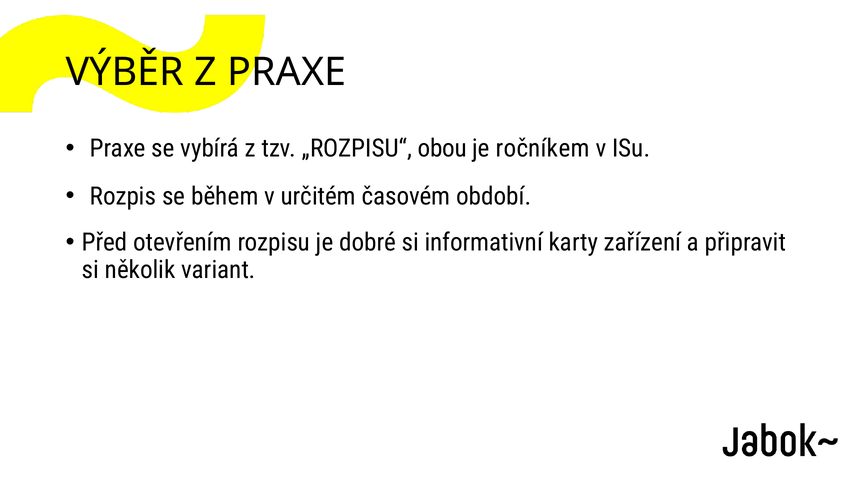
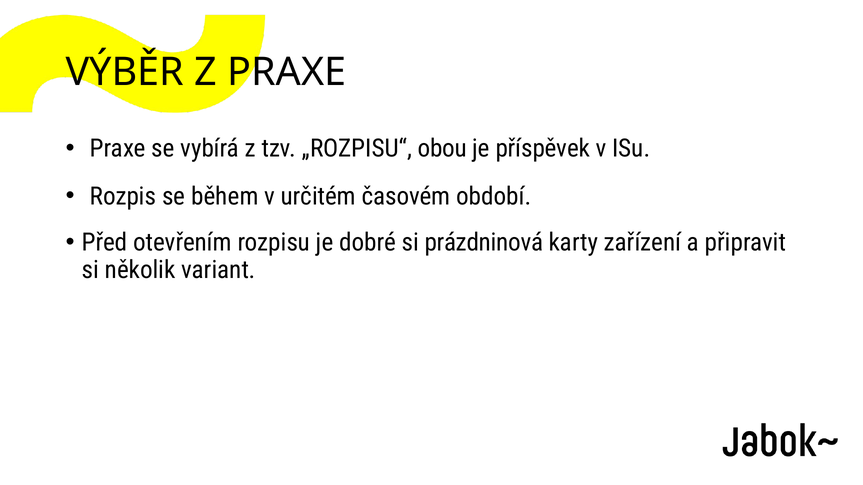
ročníkem: ročníkem -> příspěvek (543, 149)
informativní: informativní -> prázdninová (484, 243)
